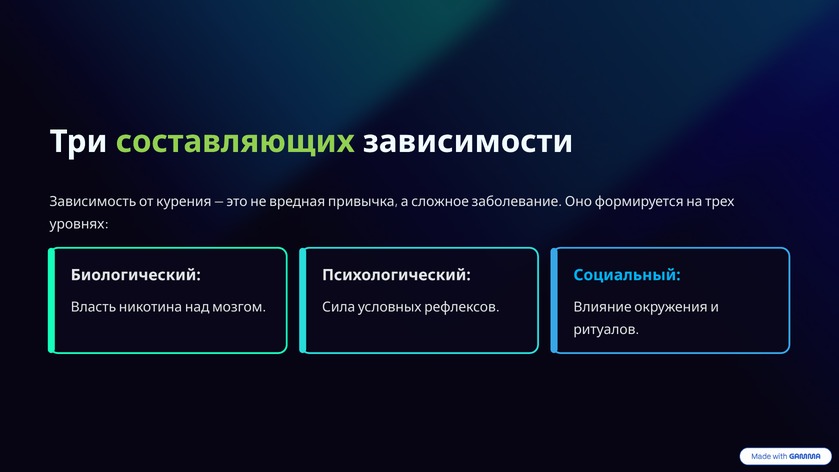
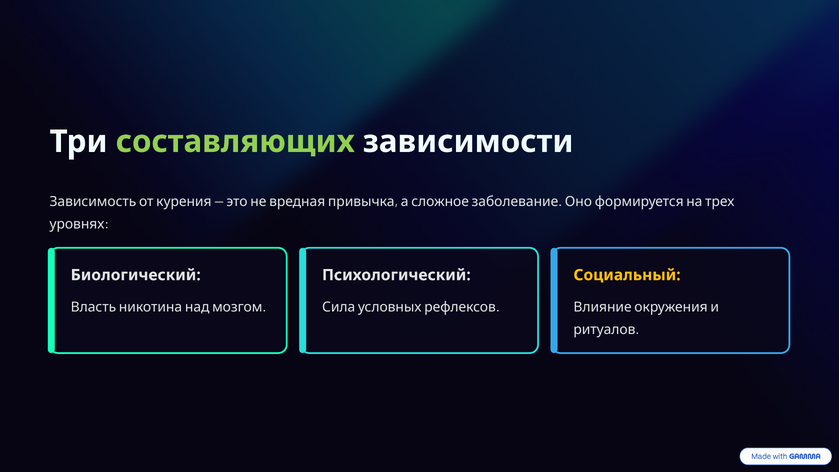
Социальный colour: light blue -> yellow (627, 275)
